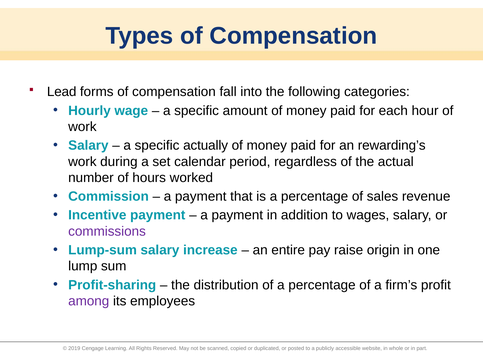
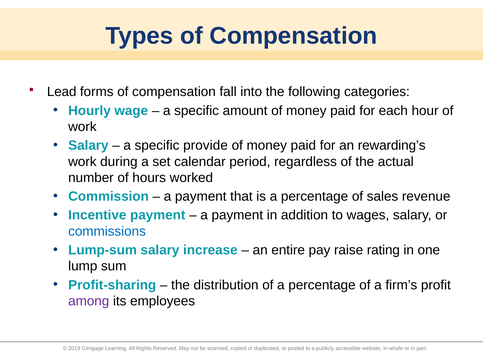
actually: actually -> provide (206, 146)
commissions colour: purple -> blue (107, 231)
origin: origin -> rating (383, 250)
